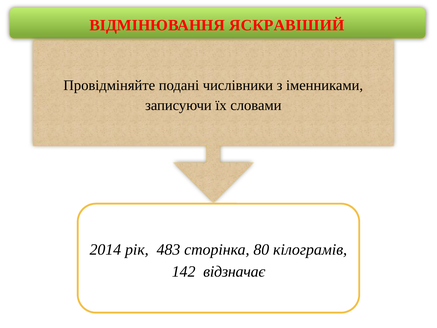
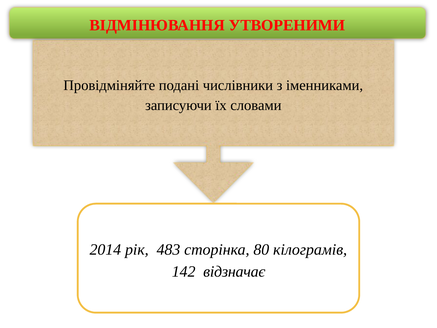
ЯСКРАВІШИЙ: ЯСКРАВІШИЙ -> УТВОРЕНИМИ (287, 25)
